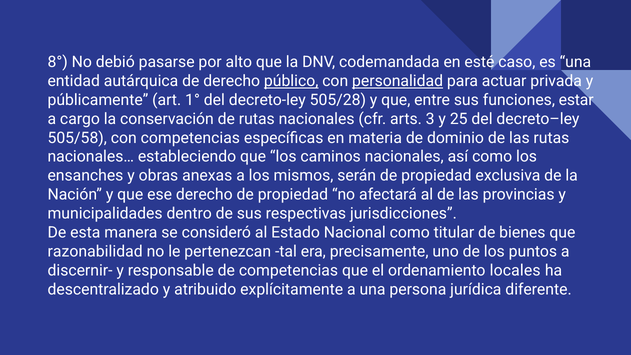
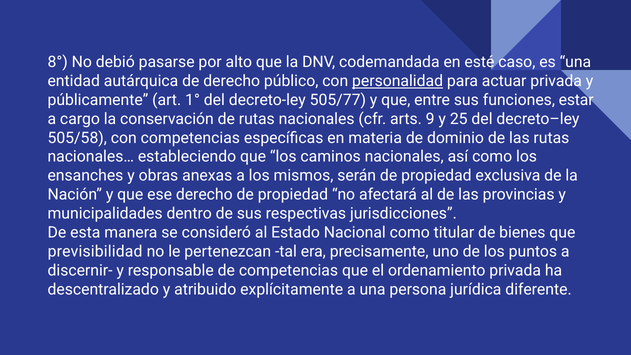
público underline: present -> none (291, 81)
505/28: 505/28 -> 505/77 (338, 100)
3: 3 -> 9 (430, 119)
razonabilidad: razonabilidad -> previsibilidad (95, 251)
ordenamiento locales: locales -> privada (515, 270)
